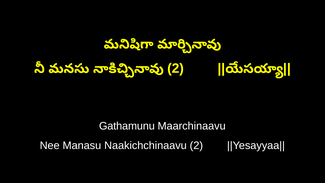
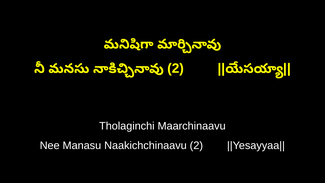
Gathamunu: Gathamunu -> Tholaginchi (127, 126)
